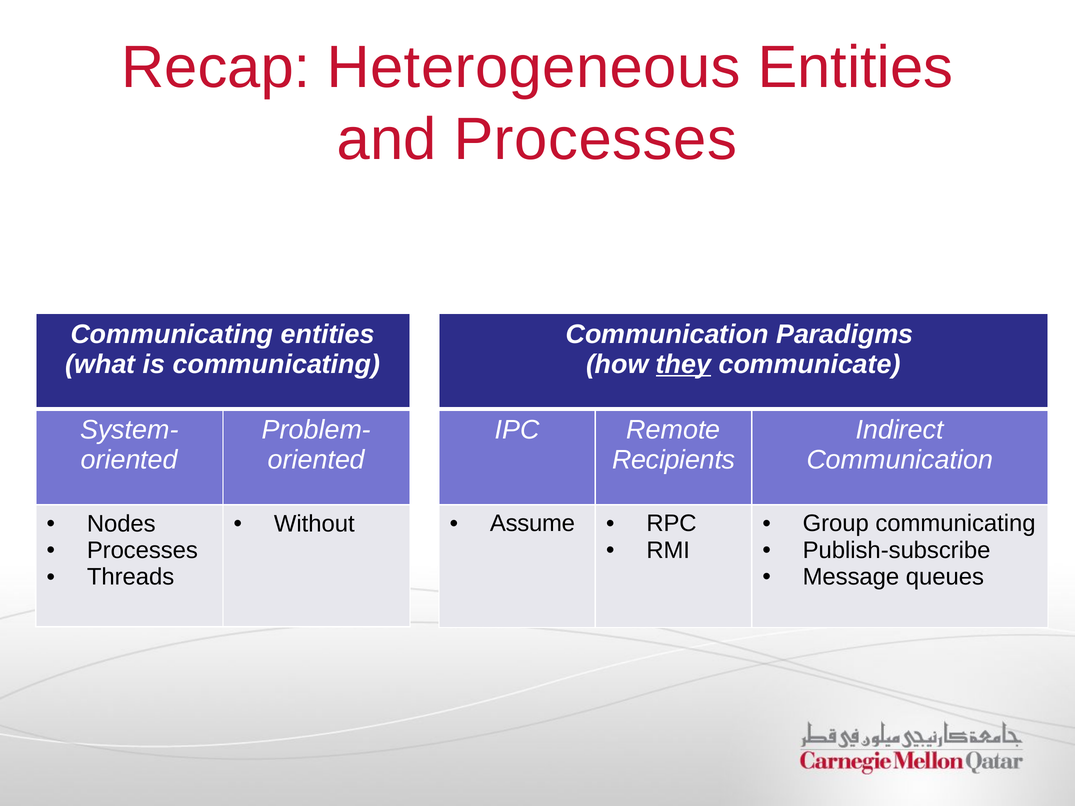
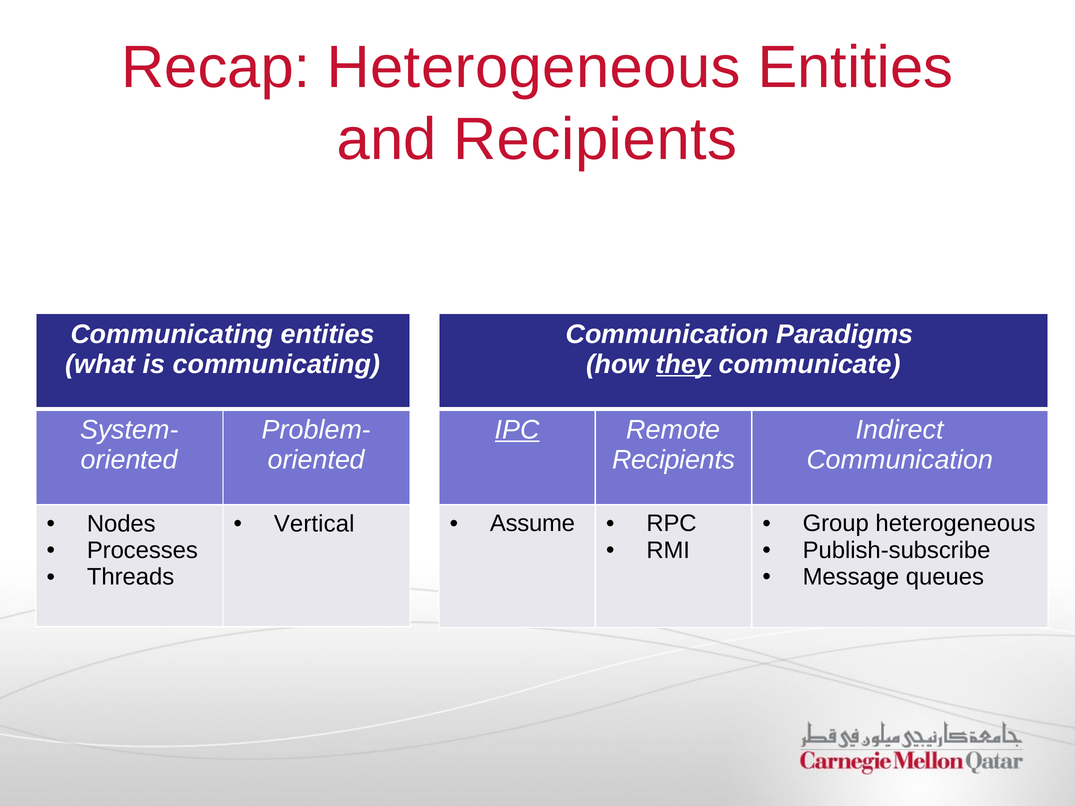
and Processes: Processes -> Recipients (595, 139)
IPC underline: none -> present (517, 430)
Without: Without -> Vertical (314, 524)
Group communicating: communicating -> heterogeneous (955, 524)
